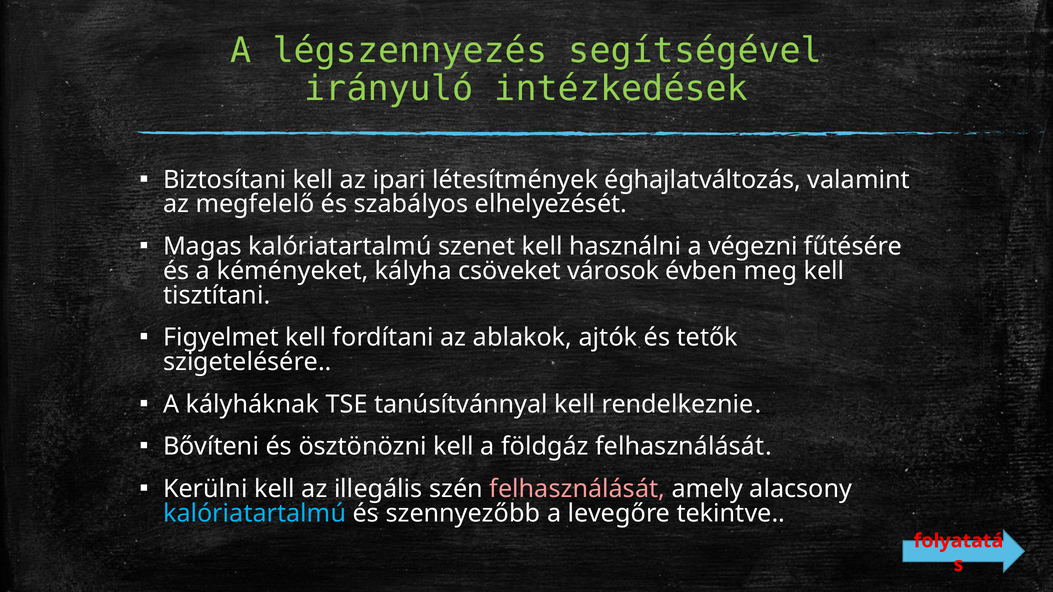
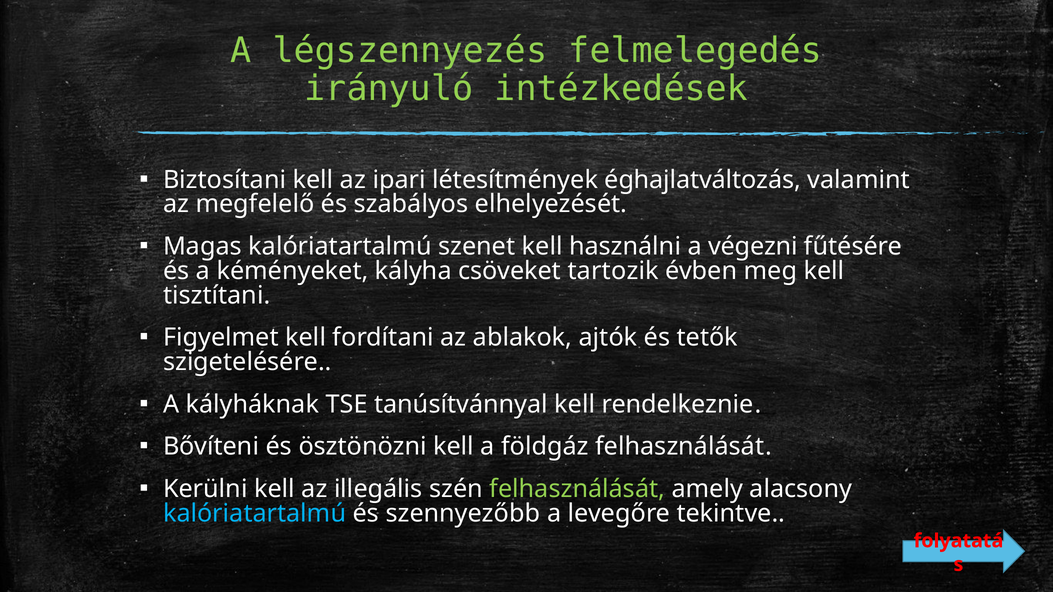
segítségével: segítségével -> felmelegedés (695, 51)
városok: városok -> tartozik (613, 271)
felhasználását colour: pink -> light green (577, 489)
